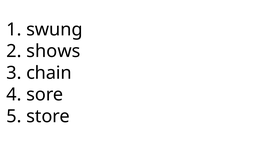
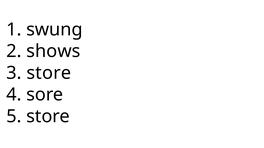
3 chain: chain -> store (49, 73)
